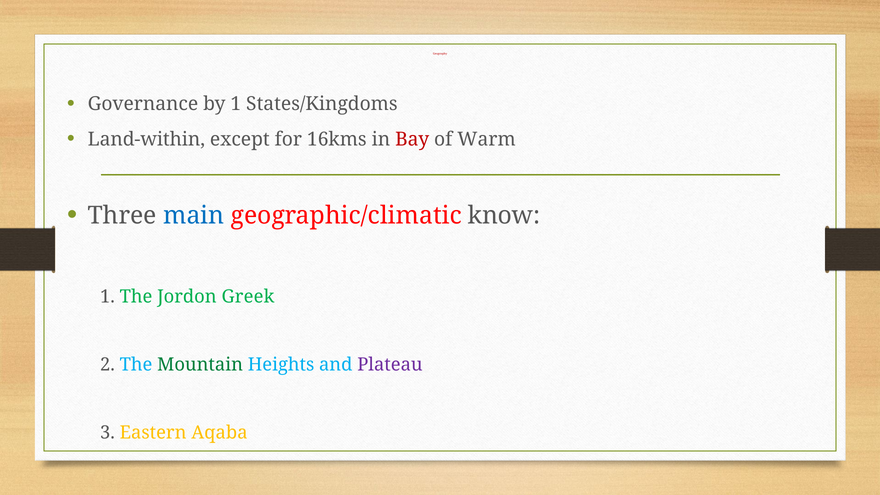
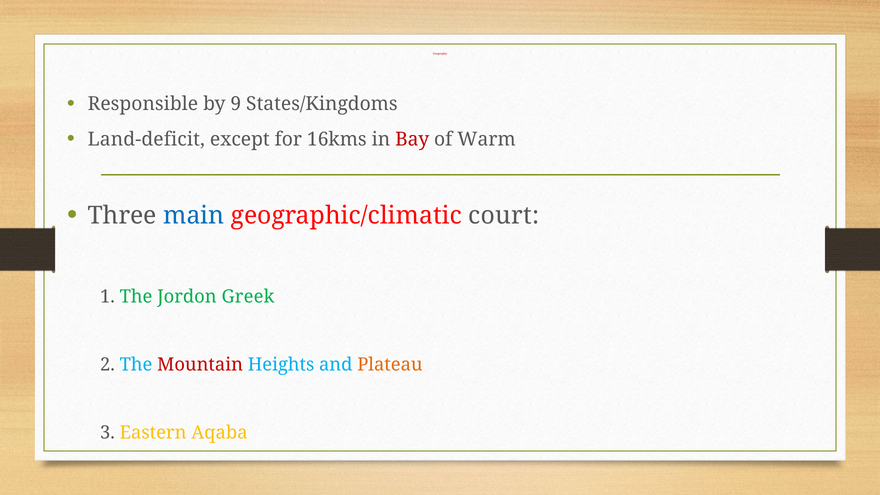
Governance: Governance -> Responsible (143, 104)
by 1: 1 -> 9 (236, 104)
Land-within: Land-within -> Land-deficit (146, 139)
know: know -> court (504, 215)
Mountain colour: green -> red (200, 365)
Plateau colour: purple -> orange (390, 365)
